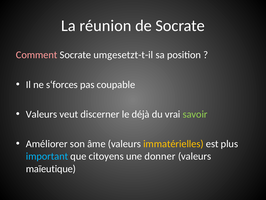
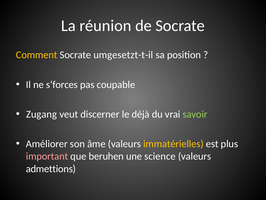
Comment colour: pink -> yellow (37, 55)
Valeurs: Valeurs -> Zugang (42, 114)
important colour: light blue -> pink (47, 156)
citoyens: citoyens -> beruhen (106, 156)
donner: donner -> science (160, 156)
maïeutique: maïeutique -> admettions (51, 168)
